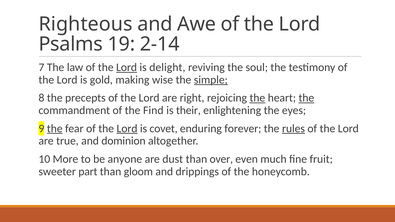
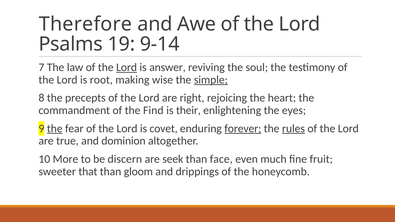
Righteous: Righteous -> Therefore (86, 24)
2-14: 2-14 -> 9-14 (160, 44)
delight: delight -> answer (167, 67)
gold: gold -> root (101, 80)
the underline: present -> none (257, 98)
the underline: present -> none (306, 98)
Lord underline: present -> none (127, 129)
forever underline: none -> present (243, 129)
anyone: anyone -> discern (125, 159)
dust: dust -> seek (173, 159)
over: over -> face (221, 159)
part: part -> that (88, 172)
